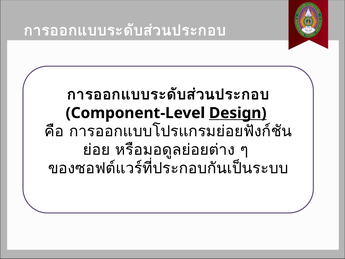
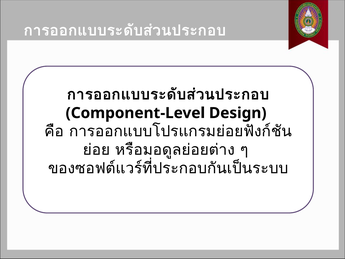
Design underline: present -> none (238, 113)
